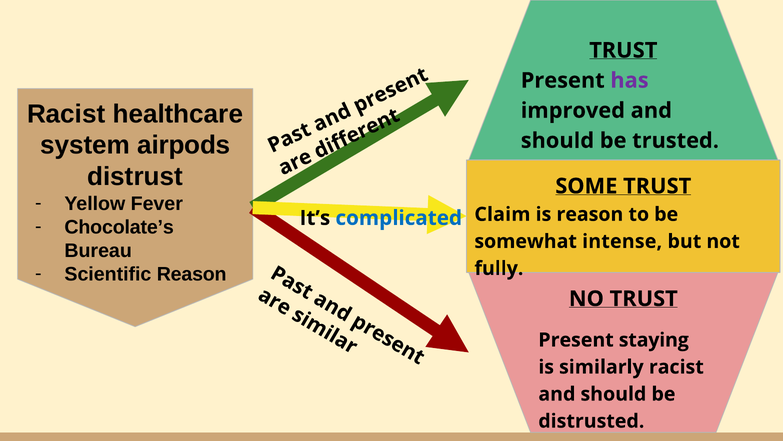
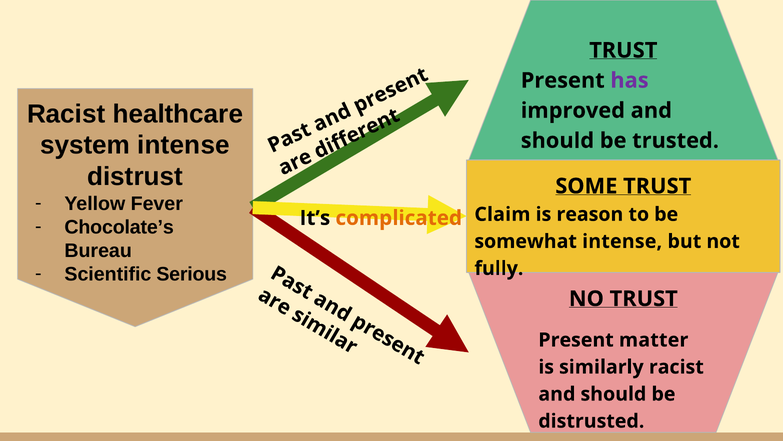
system airpods: airpods -> intense (184, 145)
complicated colour: blue -> orange (399, 218)
Scientific Reason: Reason -> Serious (192, 274)
staying: staying -> matter (654, 340)
